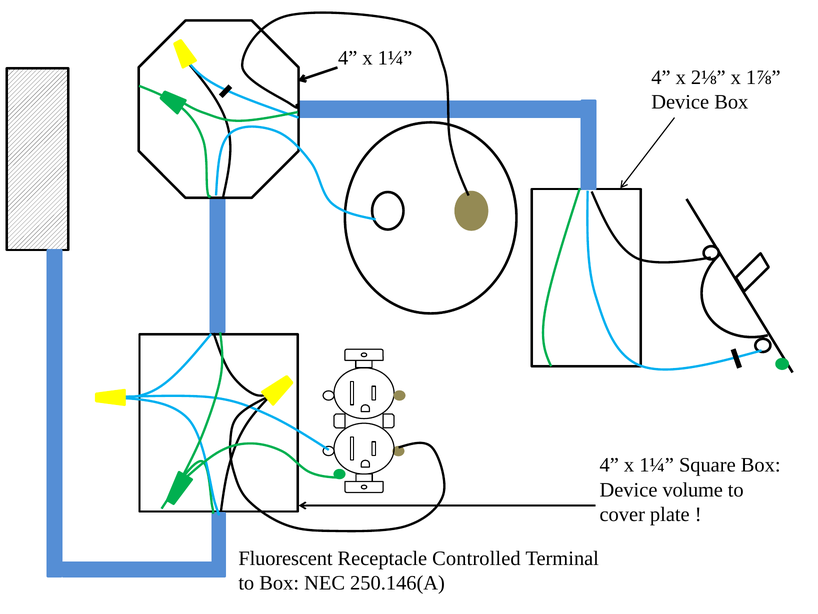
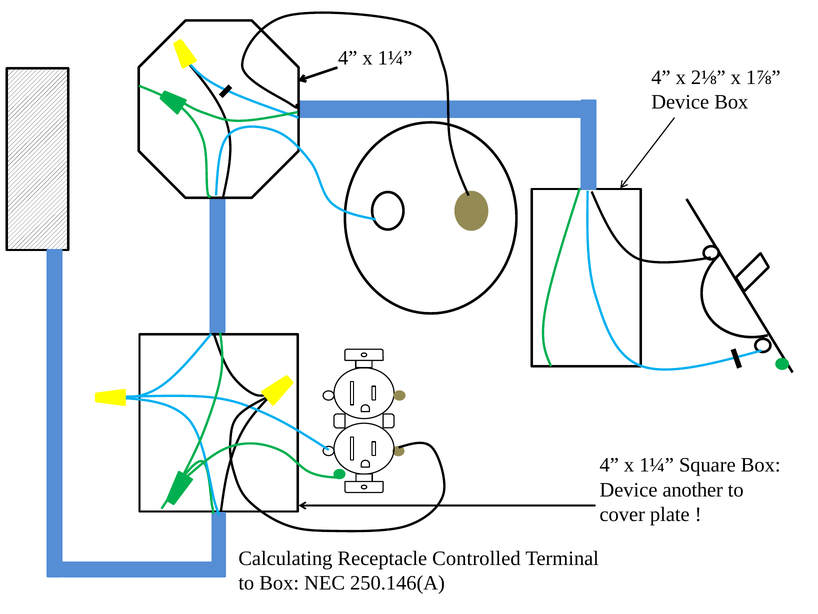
volume: volume -> another (693, 489)
Fluorescent: Fluorescent -> Calculating (285, 558)
